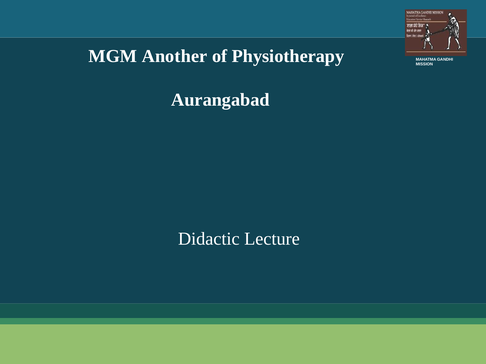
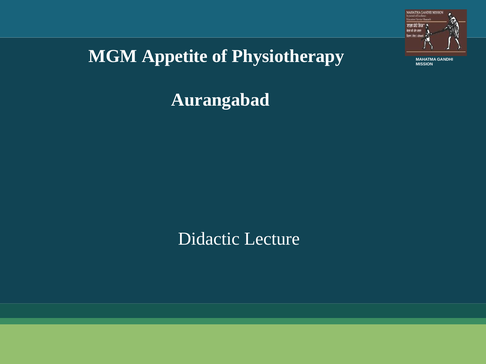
Another: Another -> Appetite (175, 56)
